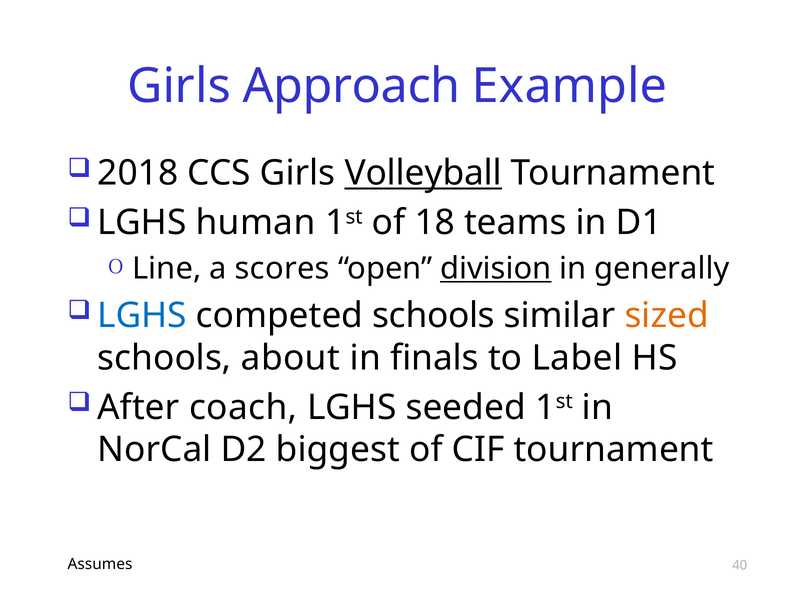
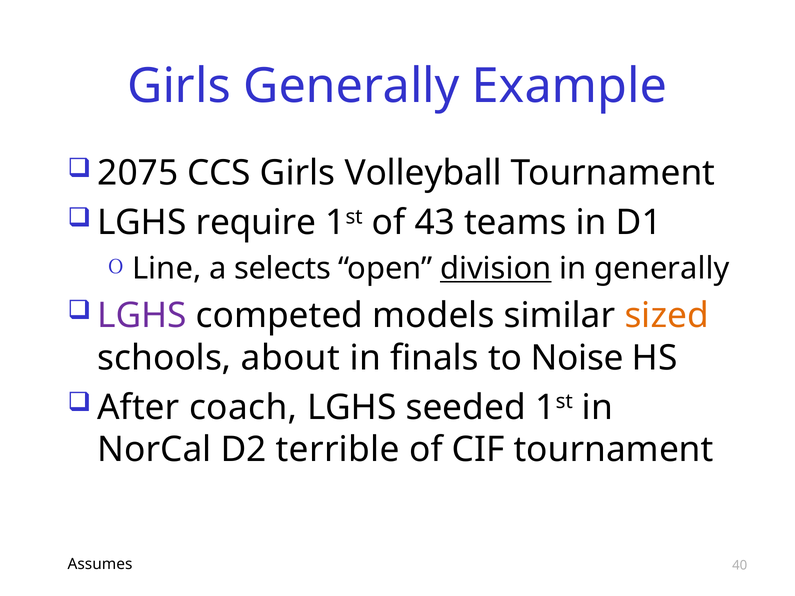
Girls Approach: Approach -> Generally (351, 86)
2018: 2018 -> 2075 (138, 173)
Volleyball underline: present -> none (423, 173)
human: human -> require (256, 223)
18: 18 -> 43 (435, 223)
scores: scores -> selects (283, 269)
LGHS colour: blue -> purple (142, 316)
competed schools: schools -> models (433, 316)
Label: Label -> Noise (577, 358)
biggest: biggest -> terrible (338, 450)
